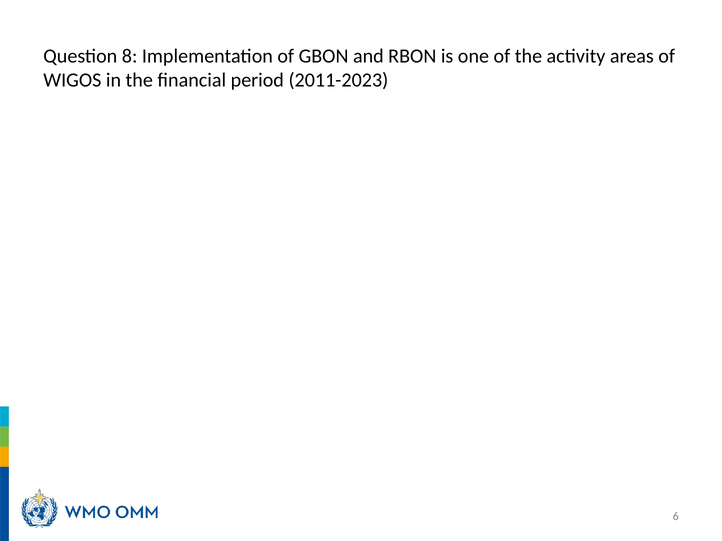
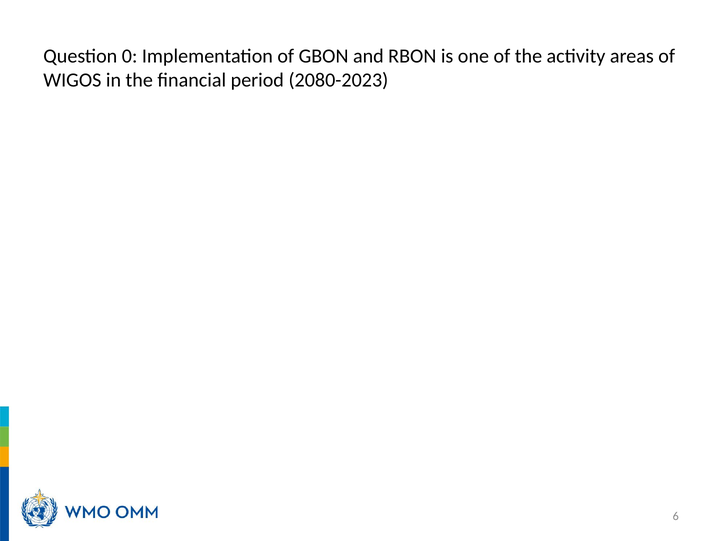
8: 8 -> 0 (130, 56)
2011-2023: 2011-2023 -> 2080-2023 (338, 80)
